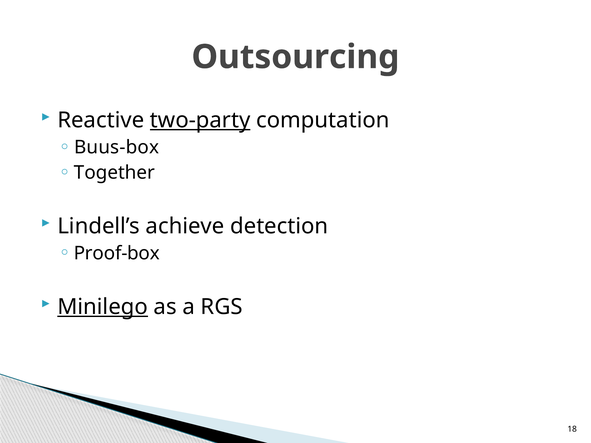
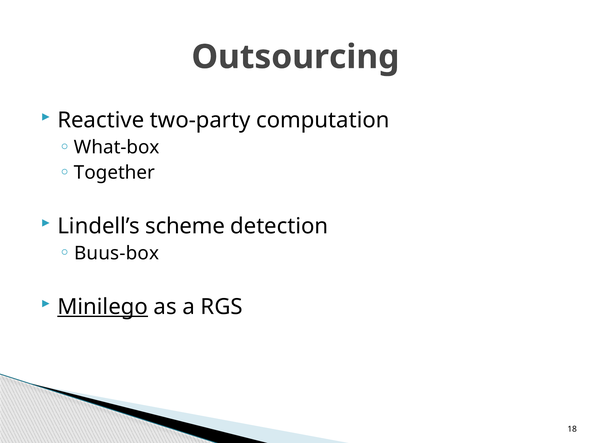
two-party underline: present -> none (200, 120)
Buus-box: Buus-box -> What-box (117, 147)
achieve: achieve -> scheme (185, 226)
Proof-box: Proof-box -> Buus-box (117, 253)
